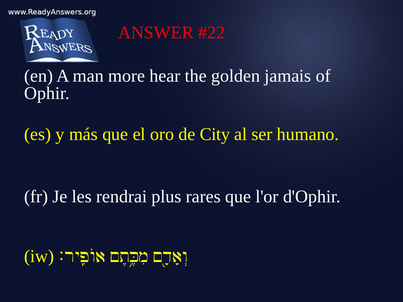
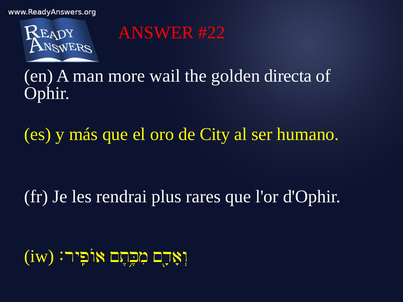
hear: hear -> wail (165, 76)
jamais: jamais -> directa (288, 76)
